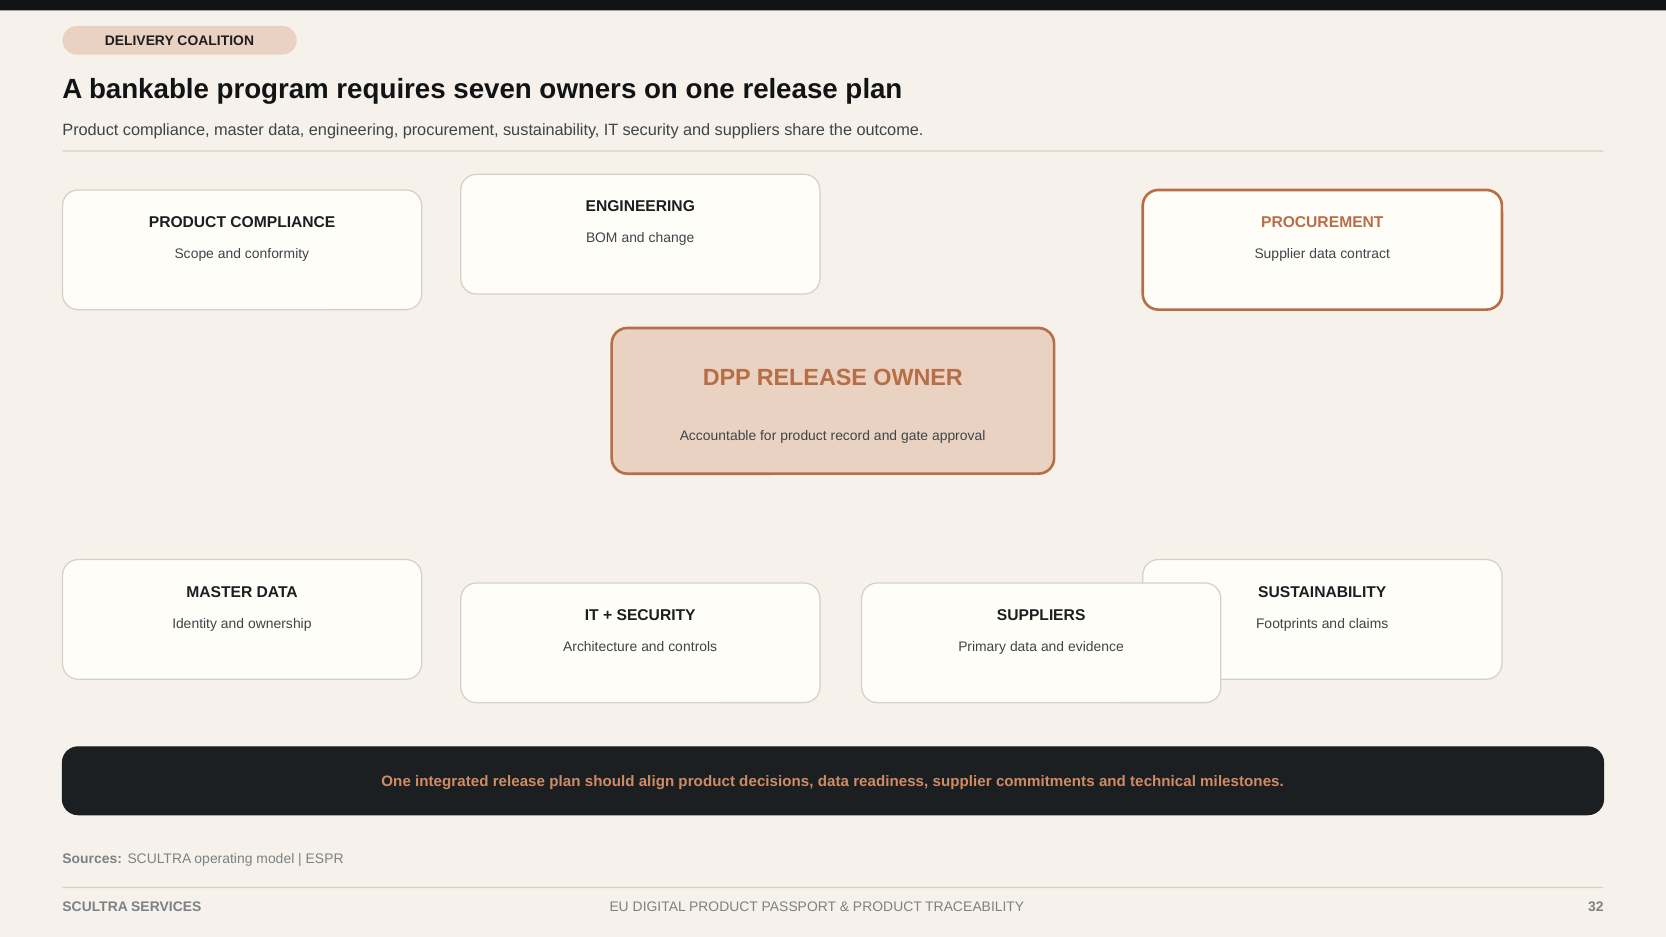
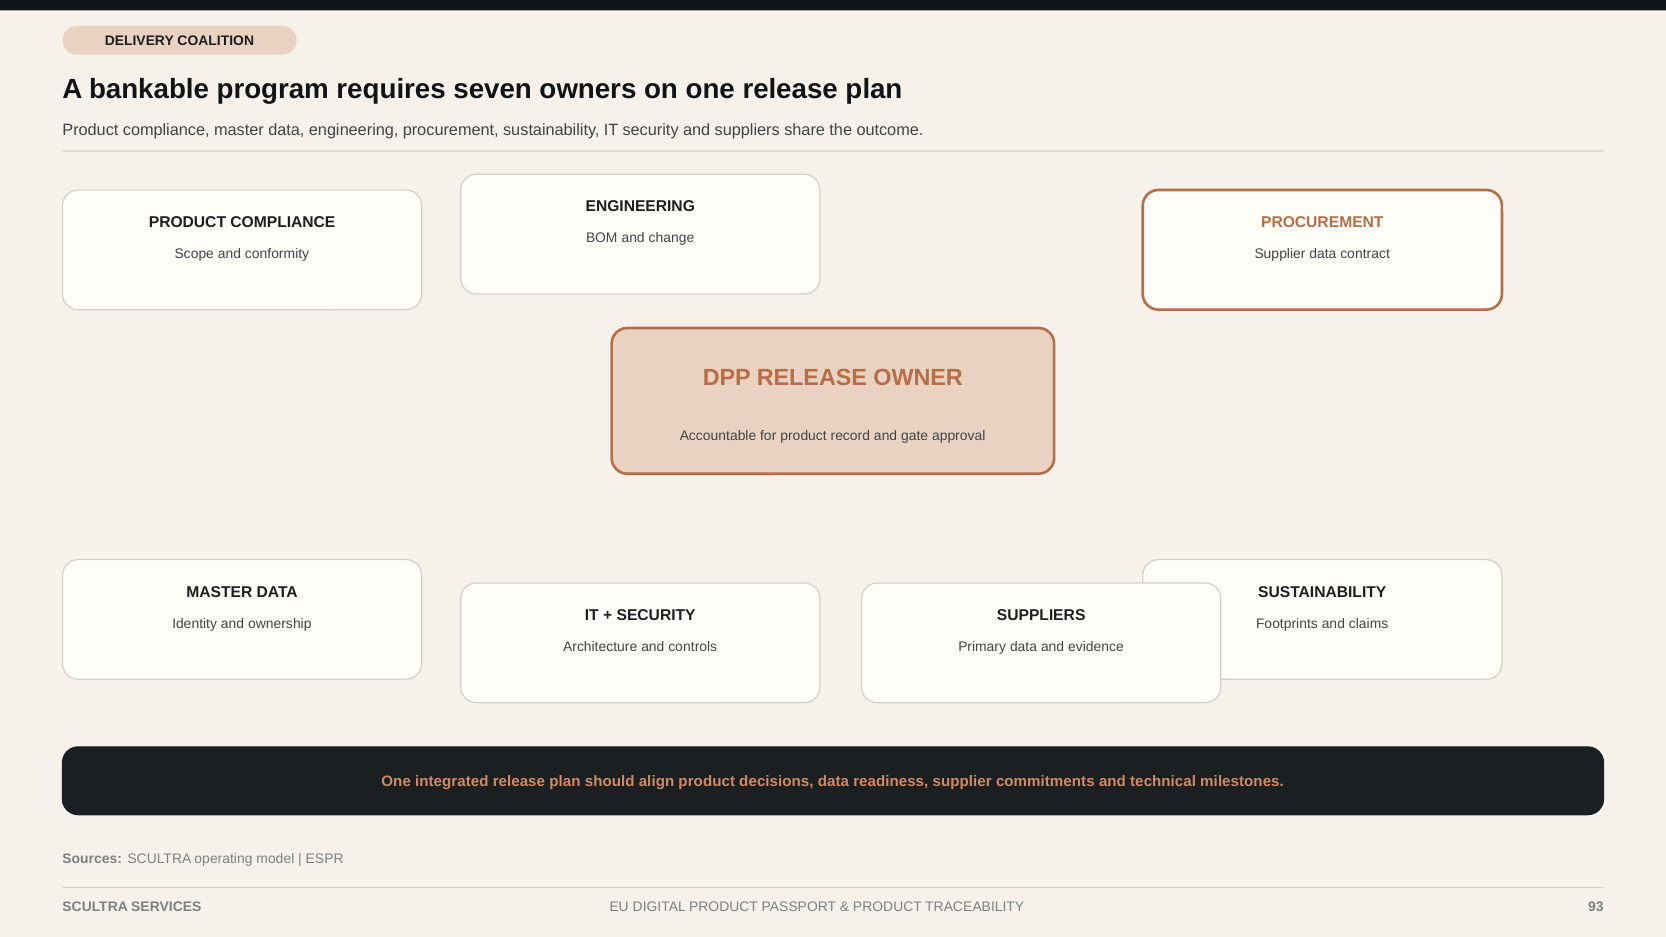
32: 32 -> 93 (1596, 907)
